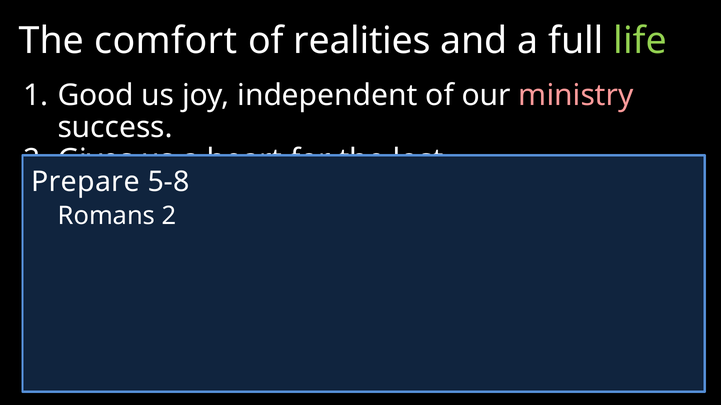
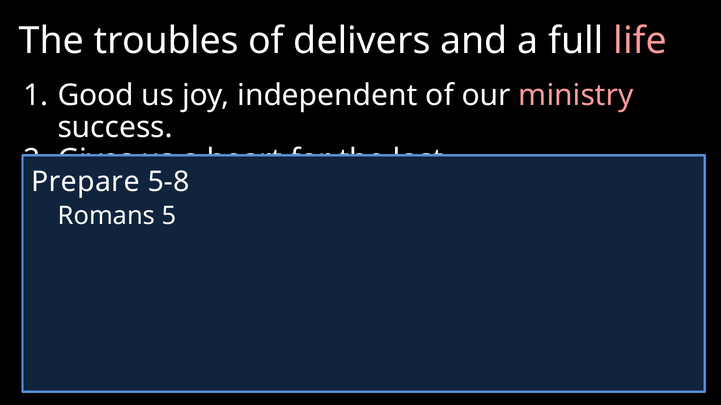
comfort: comfort -> troubles (166, 41)
realities: realities -> delivers (362, 41)
life colour: light green -> pink (640, 41)
Romans 2: 2 -> 5 (169, 216)
